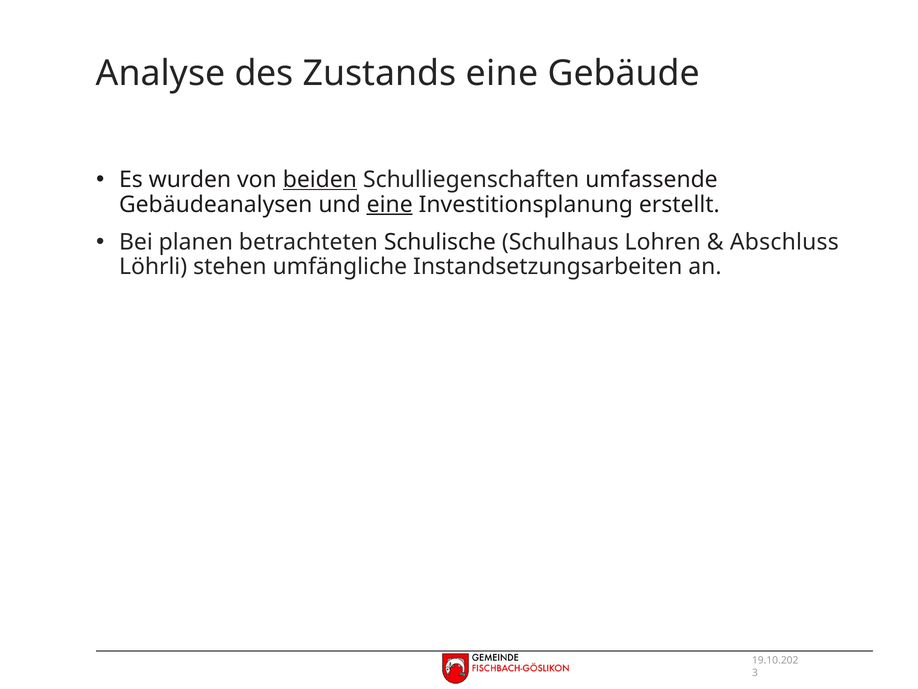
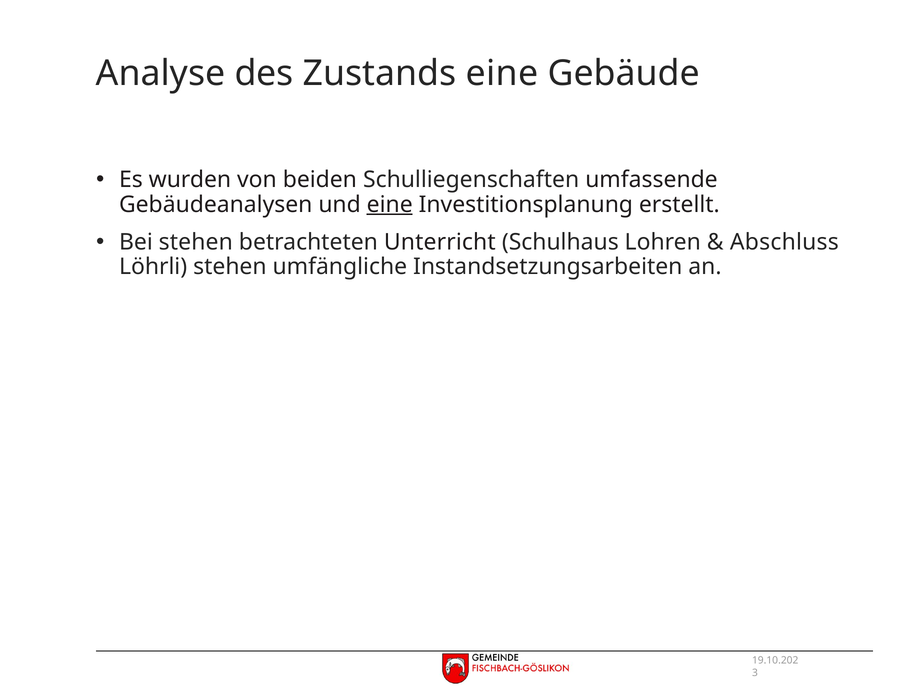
beiden underline: present -> none (320, 179)
Bei planen: planen -> stehen (196, 242)
Schulische: Schulische -> Unterricht (440, 242)
